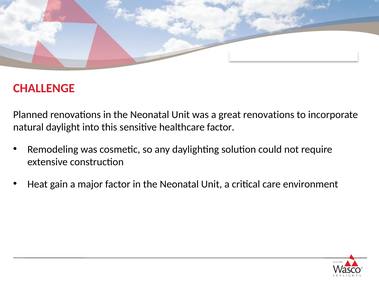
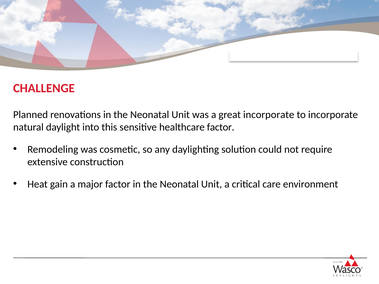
great renovations: renovations -> incorporate (269, 115)
